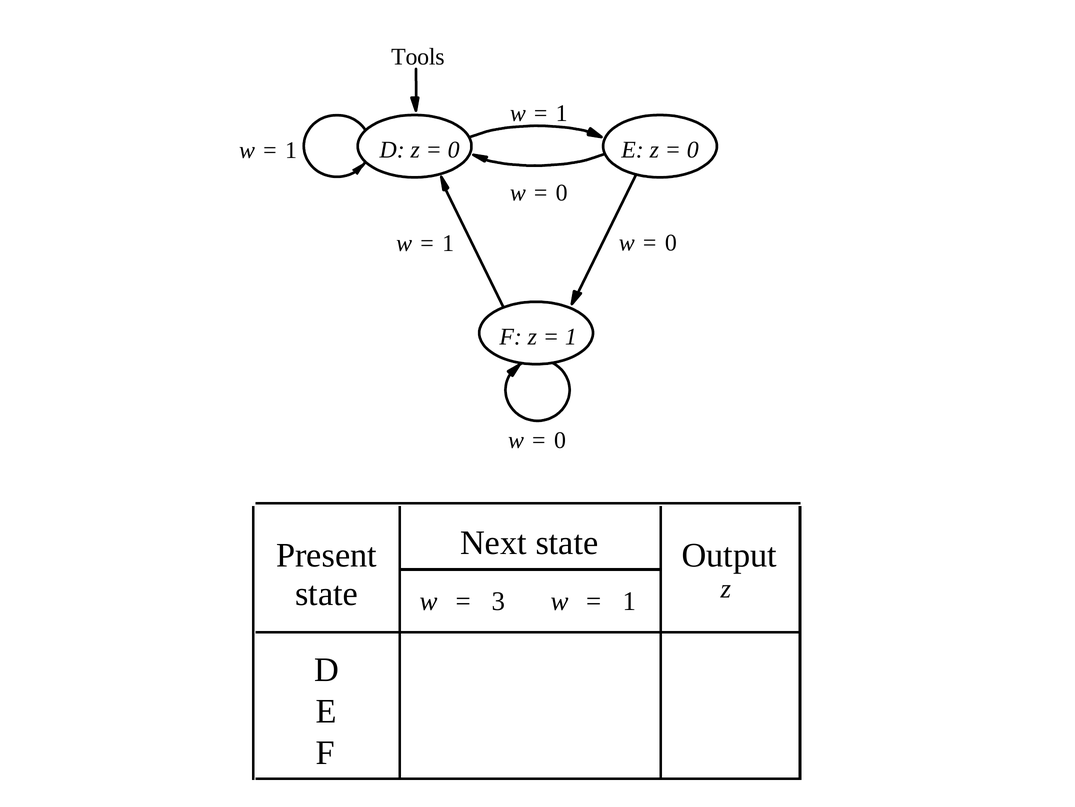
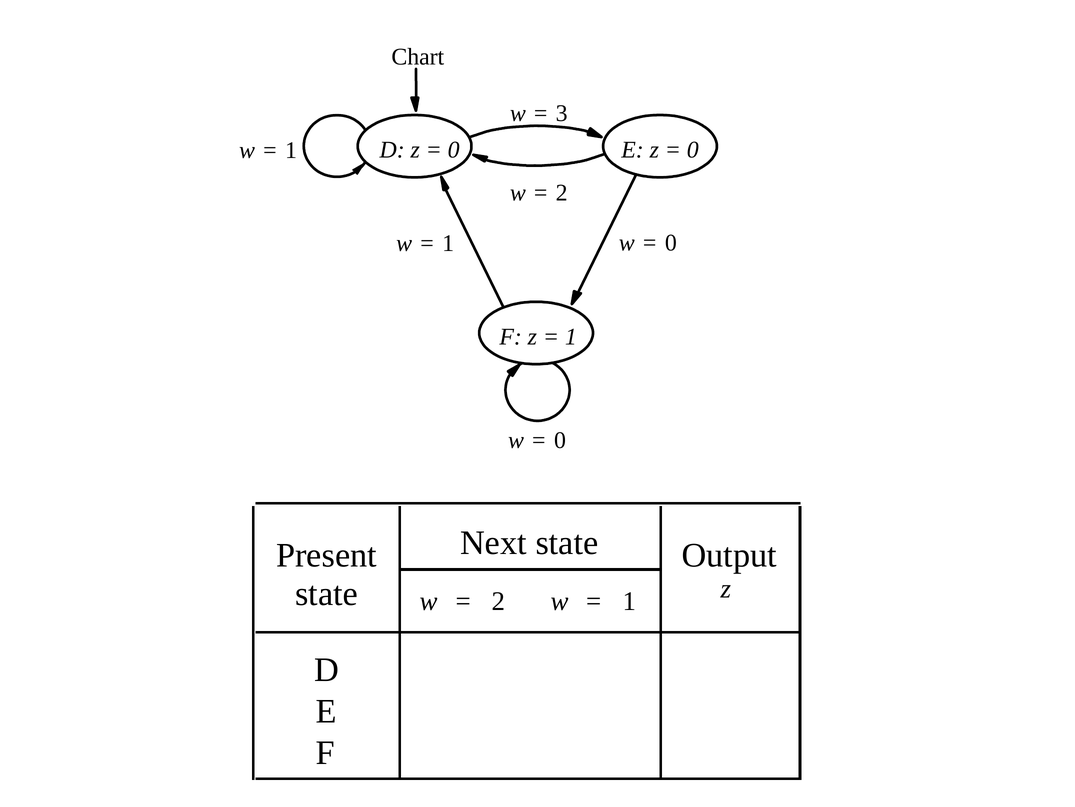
Tools: Tools -> Chart (418, 57)
1: 1 -> 3 (562, 113)
0: 0 -> 2 (562, 193)
3: 3 -> 2 (499, 601)
